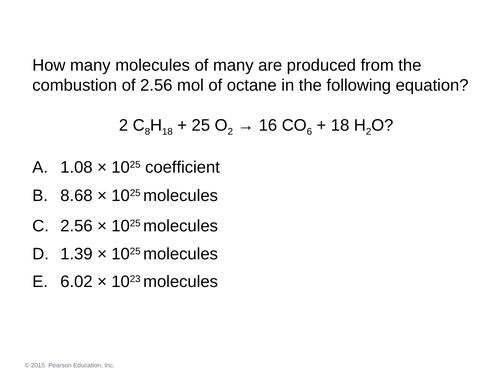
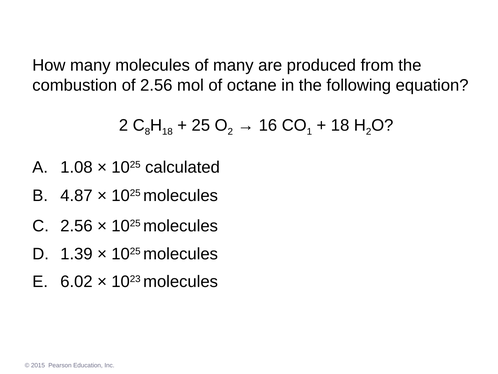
6: 6 -> 1 (309, 132)
coefficient: coefficient -> calculated (183, 167)
8.68: 8.68 -> 4.87 (76, 195)
